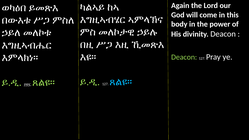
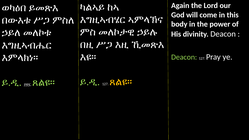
ጸልዩ። colour: light blue -> yellow (121, 82)
